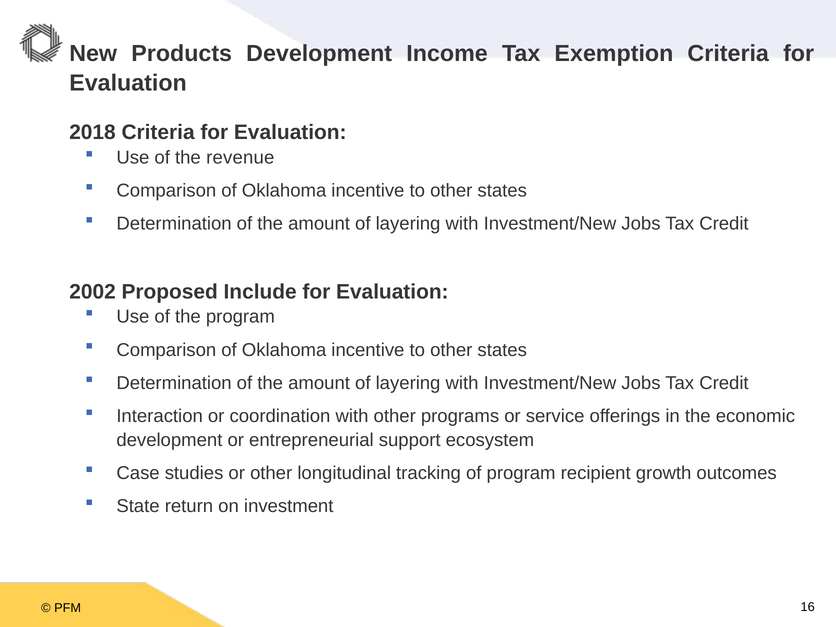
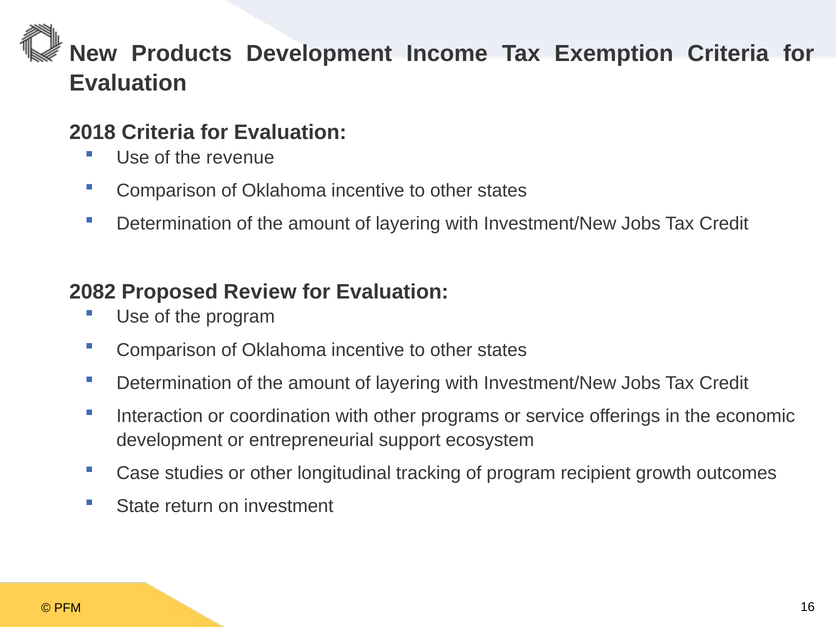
2002: 2002 -> 2082 (93, 292)
Include: Include -> Review (260, 292)
